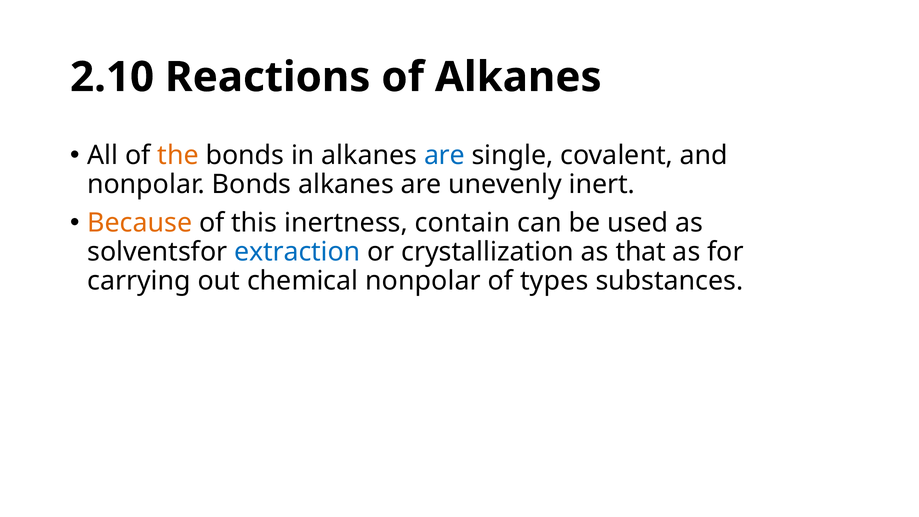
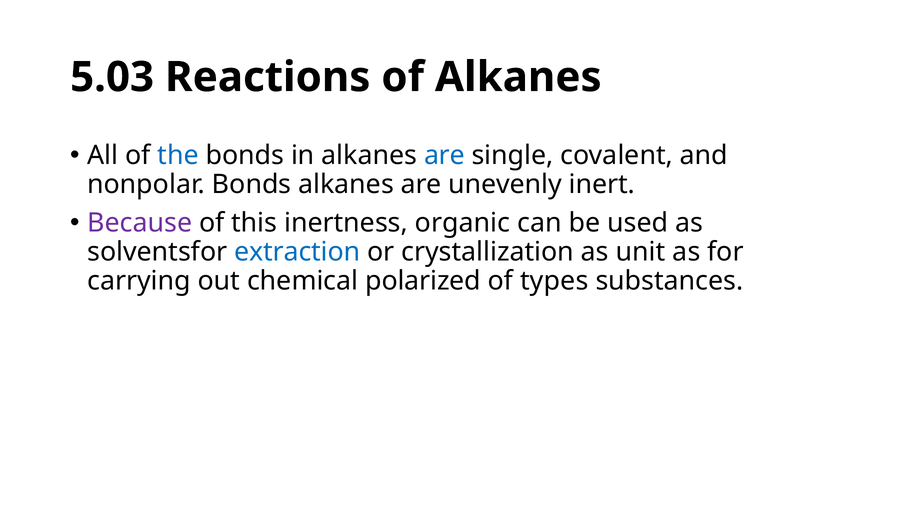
2.10: 2.10 -> 5.03 (112, 77)
the colour: orange -> blue (178, 155)
Because colour: orange -> purple (140, 223)
contain: contain -> organic (463, 223)
that: that -> unit (641, 252)
chemical nonpolar: nonpolar -> polarized (423, 281)
